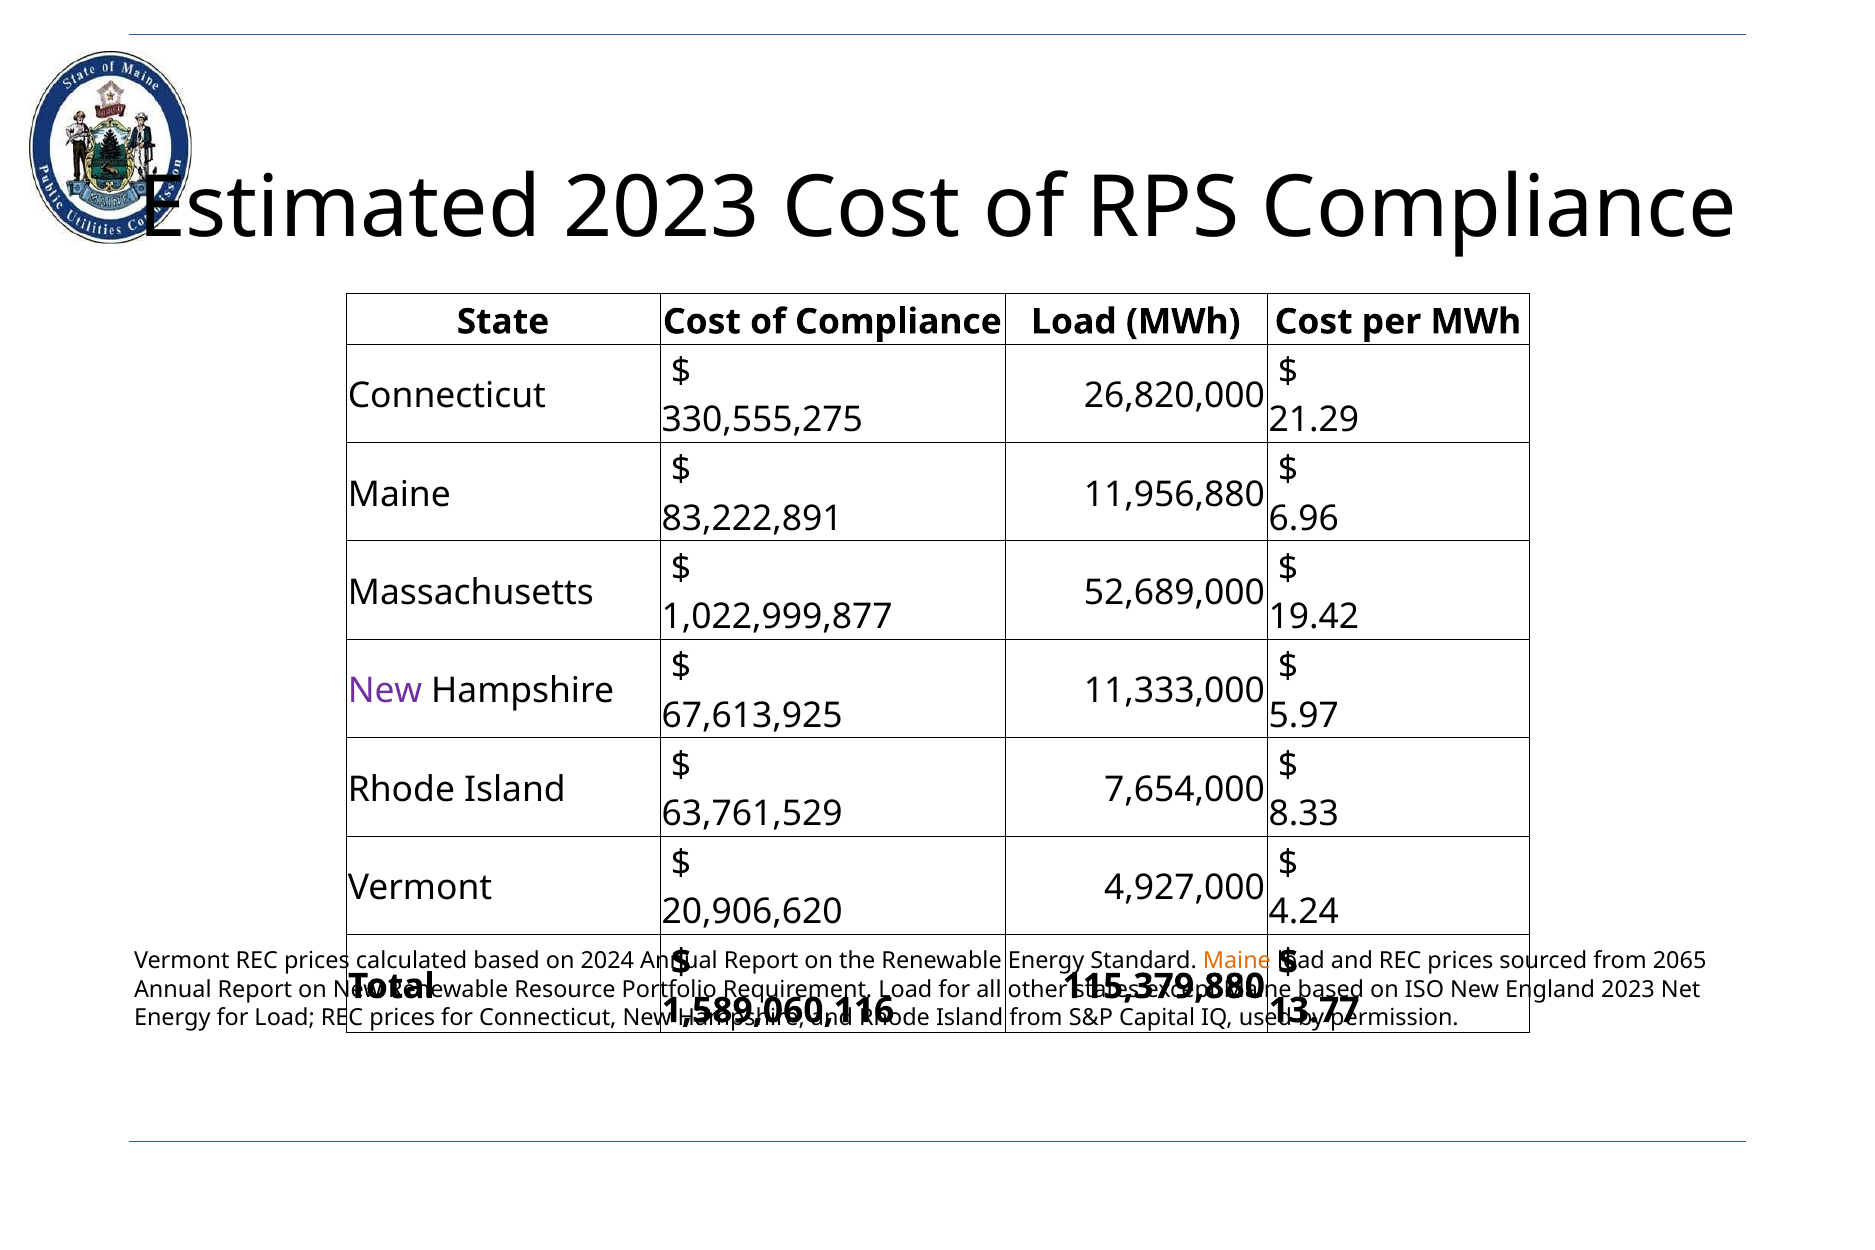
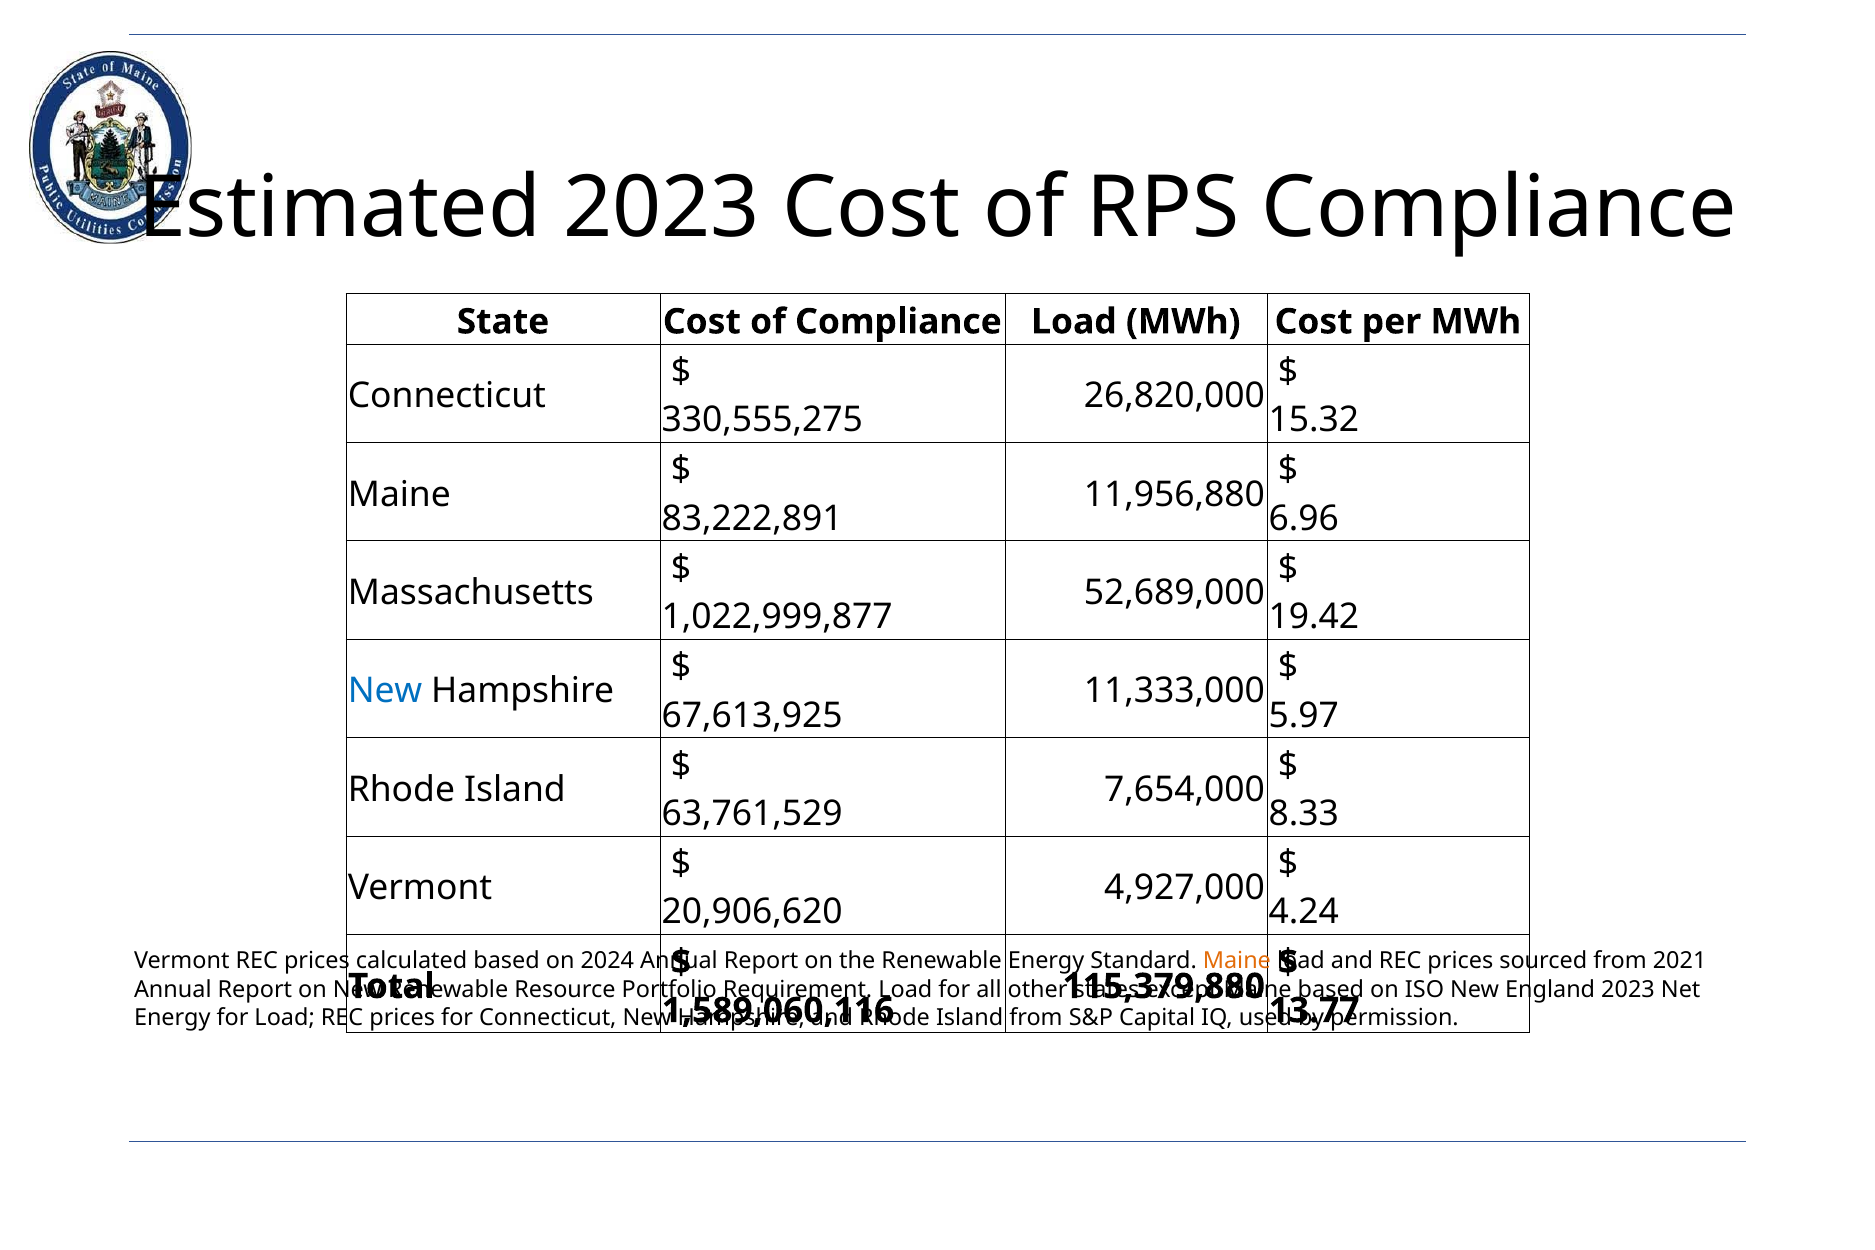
21.29: 21.29 -> 15.32 (1314, 420)
New colour: purple -> blue (385, 691)
2065: 2065 -> 2021 (1680, 961)
